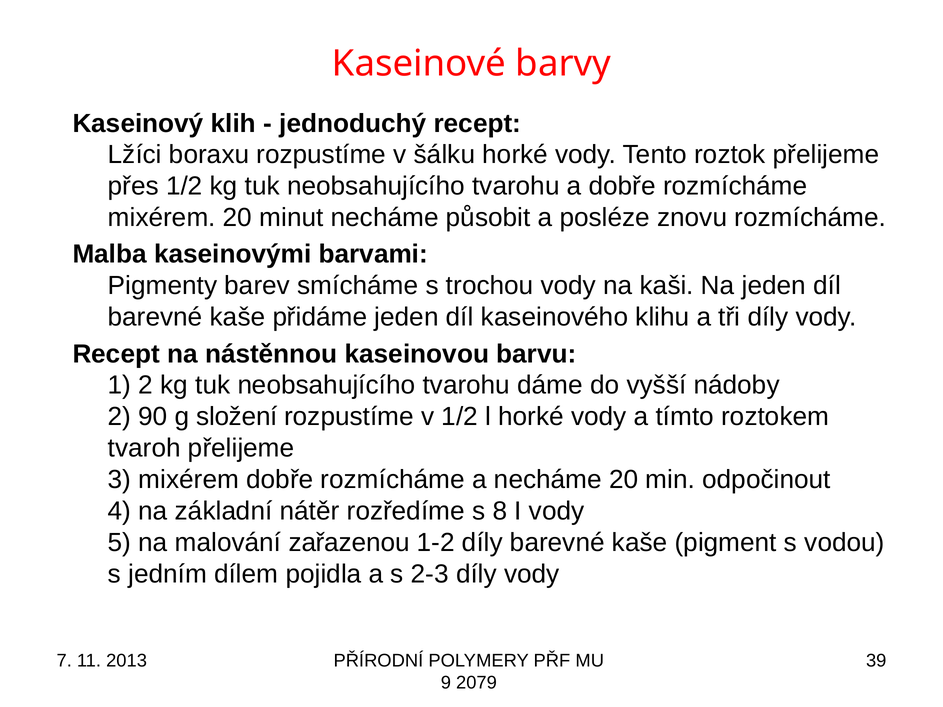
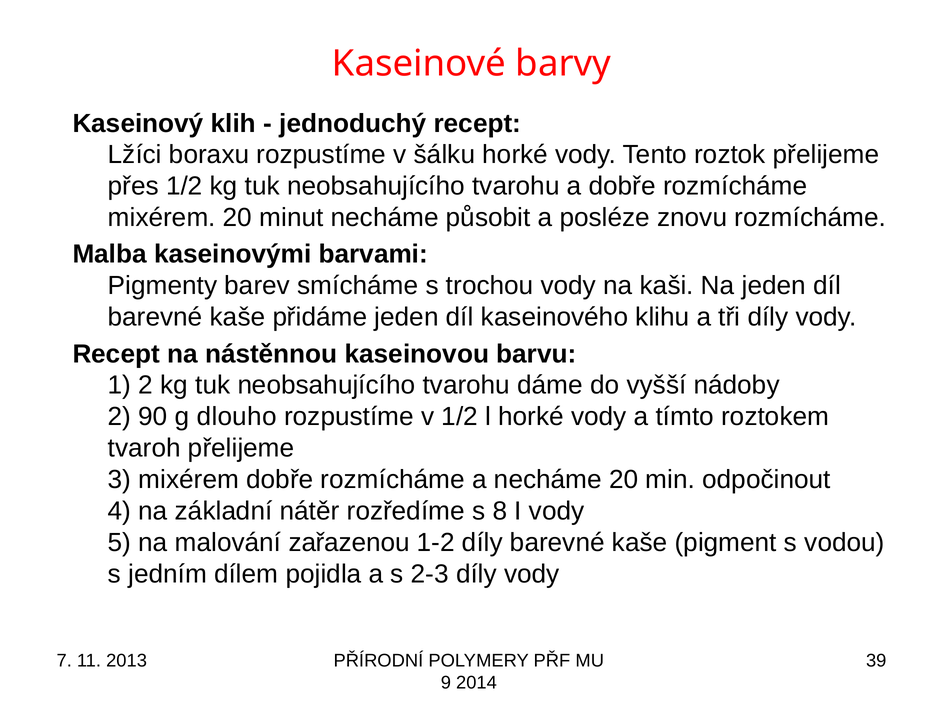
složení: složení -> dlouho (237, 417)
2079: 2079 -> 2014 (476, 683)
